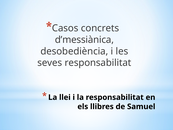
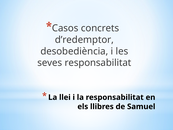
d’messiànica: d’messiànica -> d’redemptor (84, 40)
